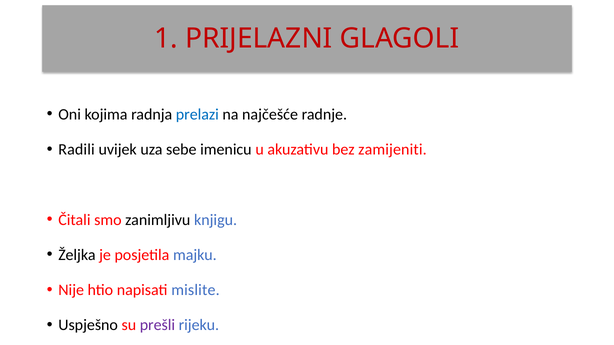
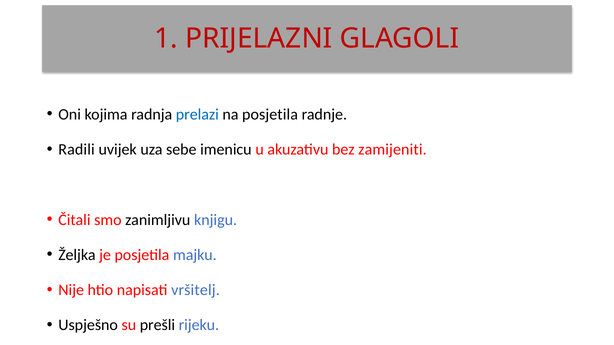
na najčešće: najčešće -> posjetila (270, 115)
mislite: mislite -> vršitelj (195, 290)
prešli colour: purple -> black (157, 326)
